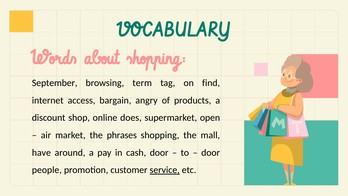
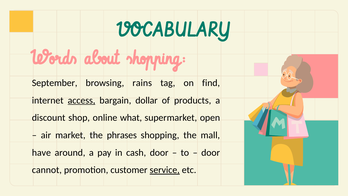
term: term -> rains (142, 83)
access underline: none -> present (82, 100)
angry: angry -> dollar (147, 100)
does: does -> what (131, 118)
people: people -> cannot (47, 170)
